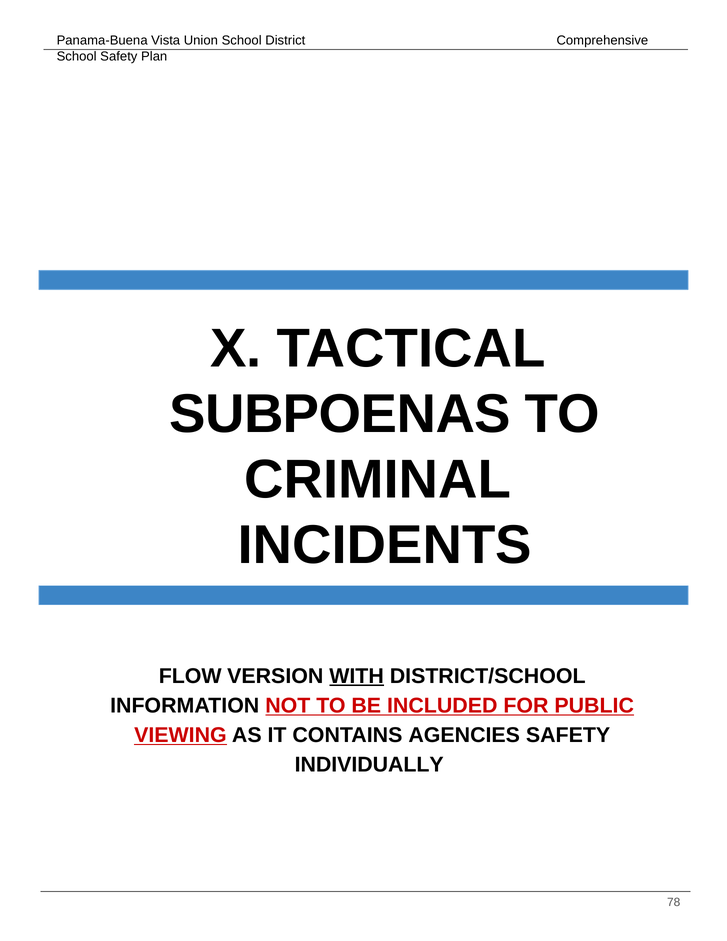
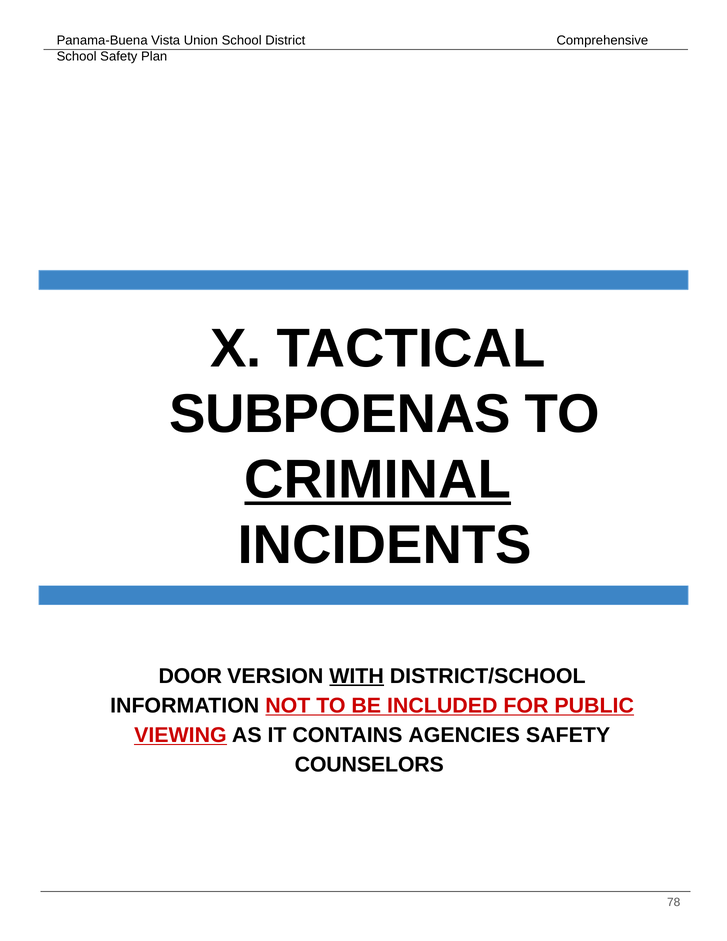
CRIMINAL underline: none -> present (378, 480)
FLOW: FLOW -> DOOR (190, 676)
INDIVIDUALLY: INDIVIDUALLY -> COUNSELORS (369, 764)
